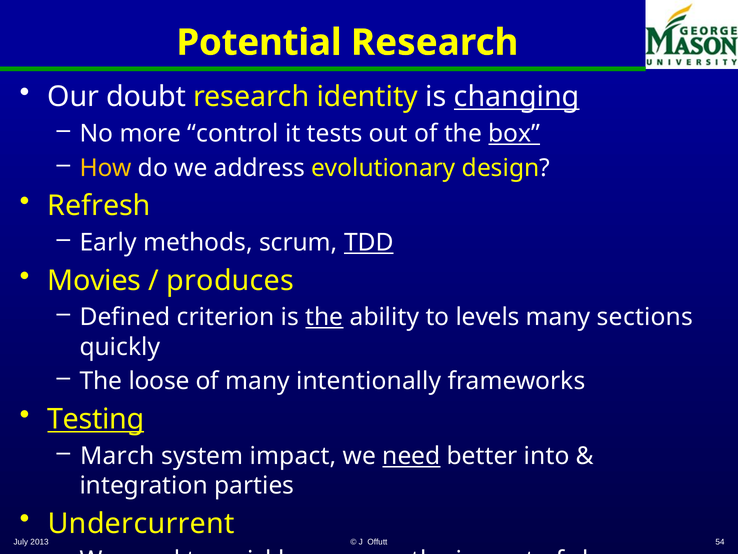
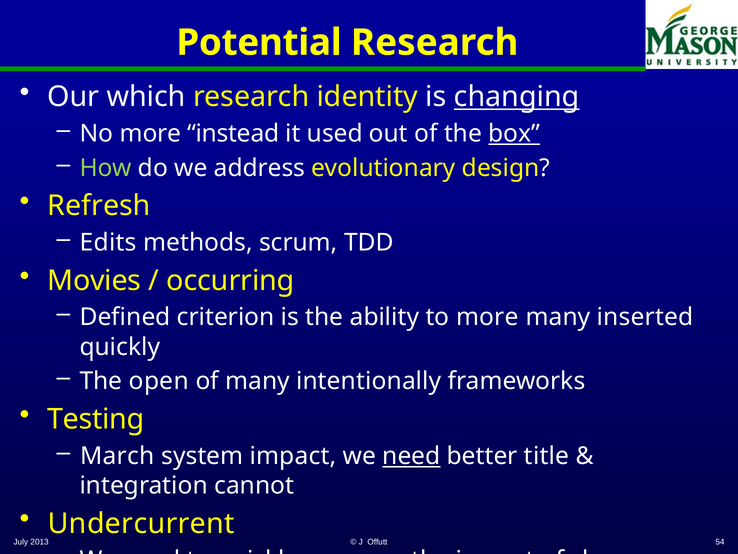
doubt: doubt -> which (146, 97)
control: control -> instead (233, 133)
tests: tests -> used (335, 133)
How colour: yellow -> light green (106, 168)
Early: Early -> Edits (108, 242)
TDD underline: present -> none (369, 242)
produces: produces -> occurring (230, 280)
the underline: present -> none (324, 317)
to levels: levels -> more (487, 317)
sections: sections -> inserted (645, 317)
loose: loose -> open (159, 381)
Testing underline: present -> none (96, 419)
into: into -> title (547, 456)
parties: parties -> cannot (254, 485)
